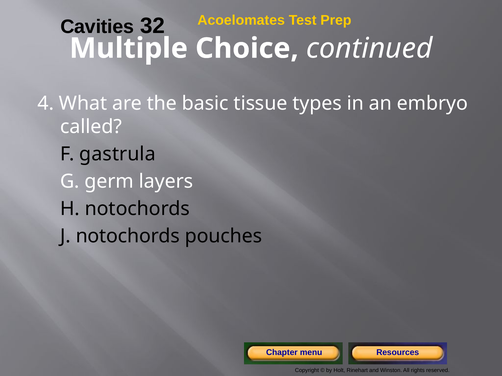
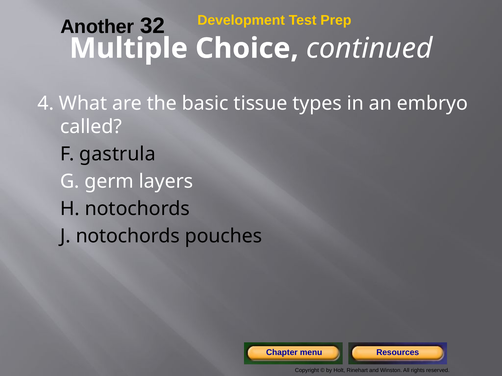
Acoelomates: Acoelomates -> Development (241, 20)
Cavities: Cavities -> Another (97, 27)
